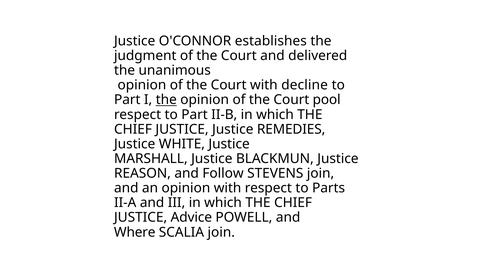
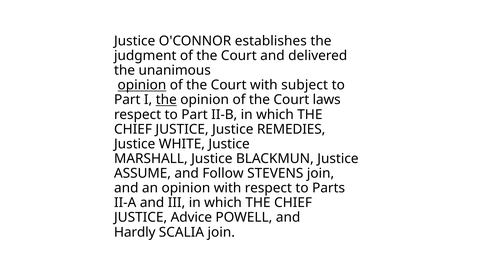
opinion underline: none -> present (142, 85)
decline: decline -> subject (305, 85)
pool: pool -> laws (327, 100)
REASON: REASON -> ASSUME (142, 174)
Where: Where -> Hardly (135, 232)
